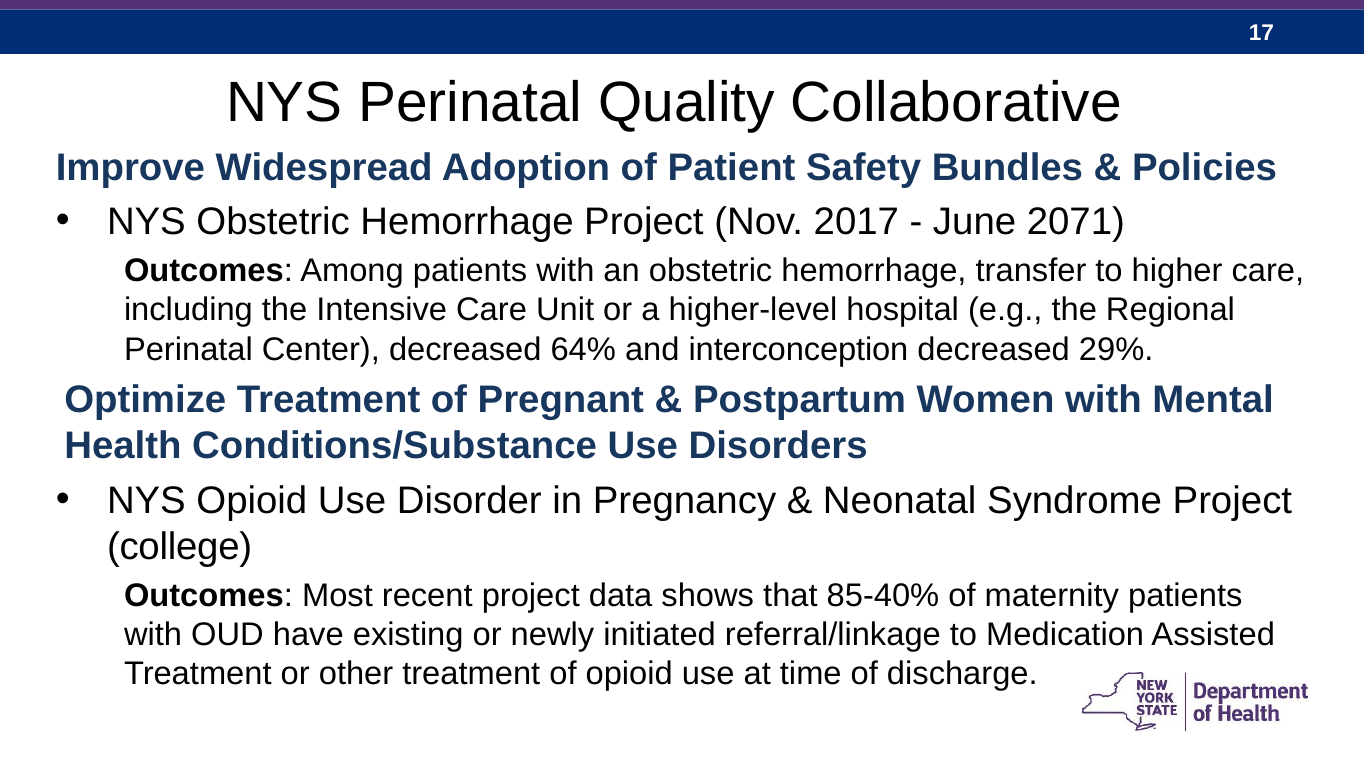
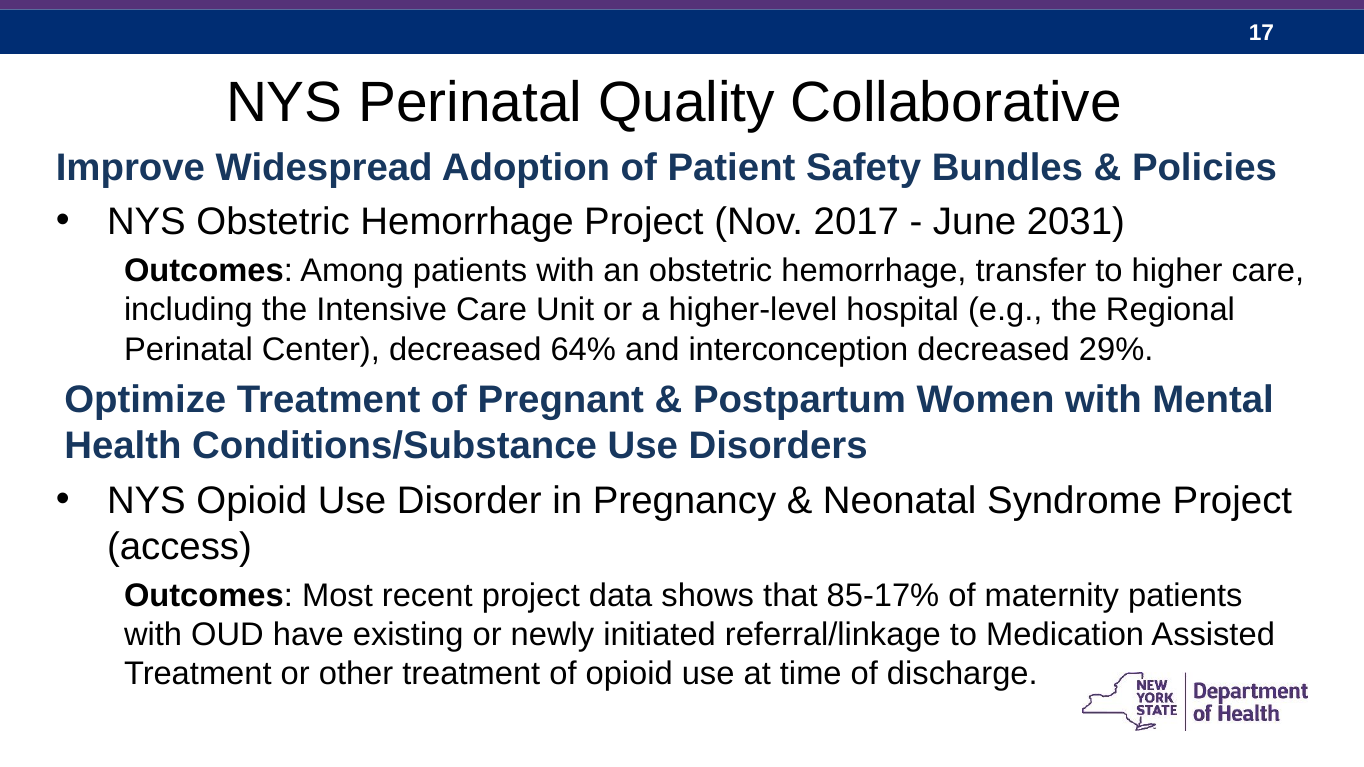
2071: 2071 -> 2031 (1076, 222)
college: college -> access (179, 547)
85-40%: 85-40% -> 85-17% (883, 596)
